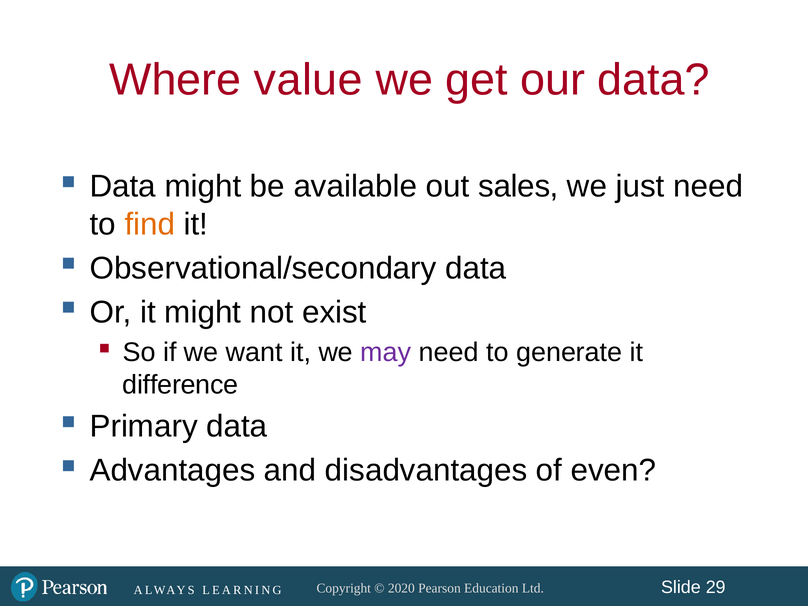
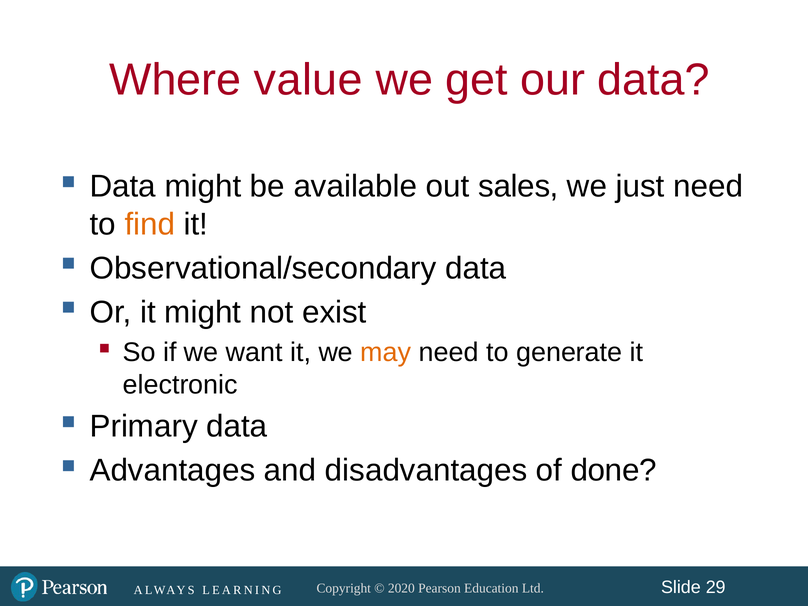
may colour: purple -> orange (386, 352)
difference: difference -> electronic (180, 385)
even: even -> done (614, 470)
